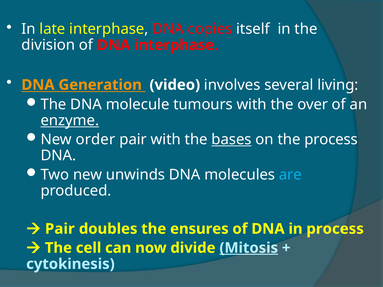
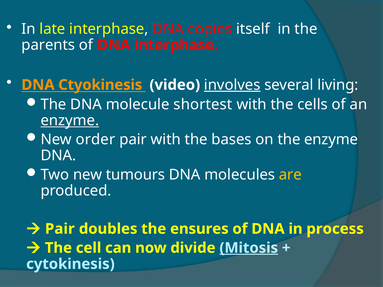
division: division -> parents (48, 45)
Generation: Generation -> Ctyokinesis (100, 85)
involves underline: none -> present (232, 85)
tumours: tumours -> shortest (203, 104)
over: over -> cells (313, 104)
bases underline: present -> none (232, 140)
the process: process -> enzyme (331, 140)
unwinds: unwinds -> tumours (135, 175)
are colour: light blue -> yellow (290, 175)
